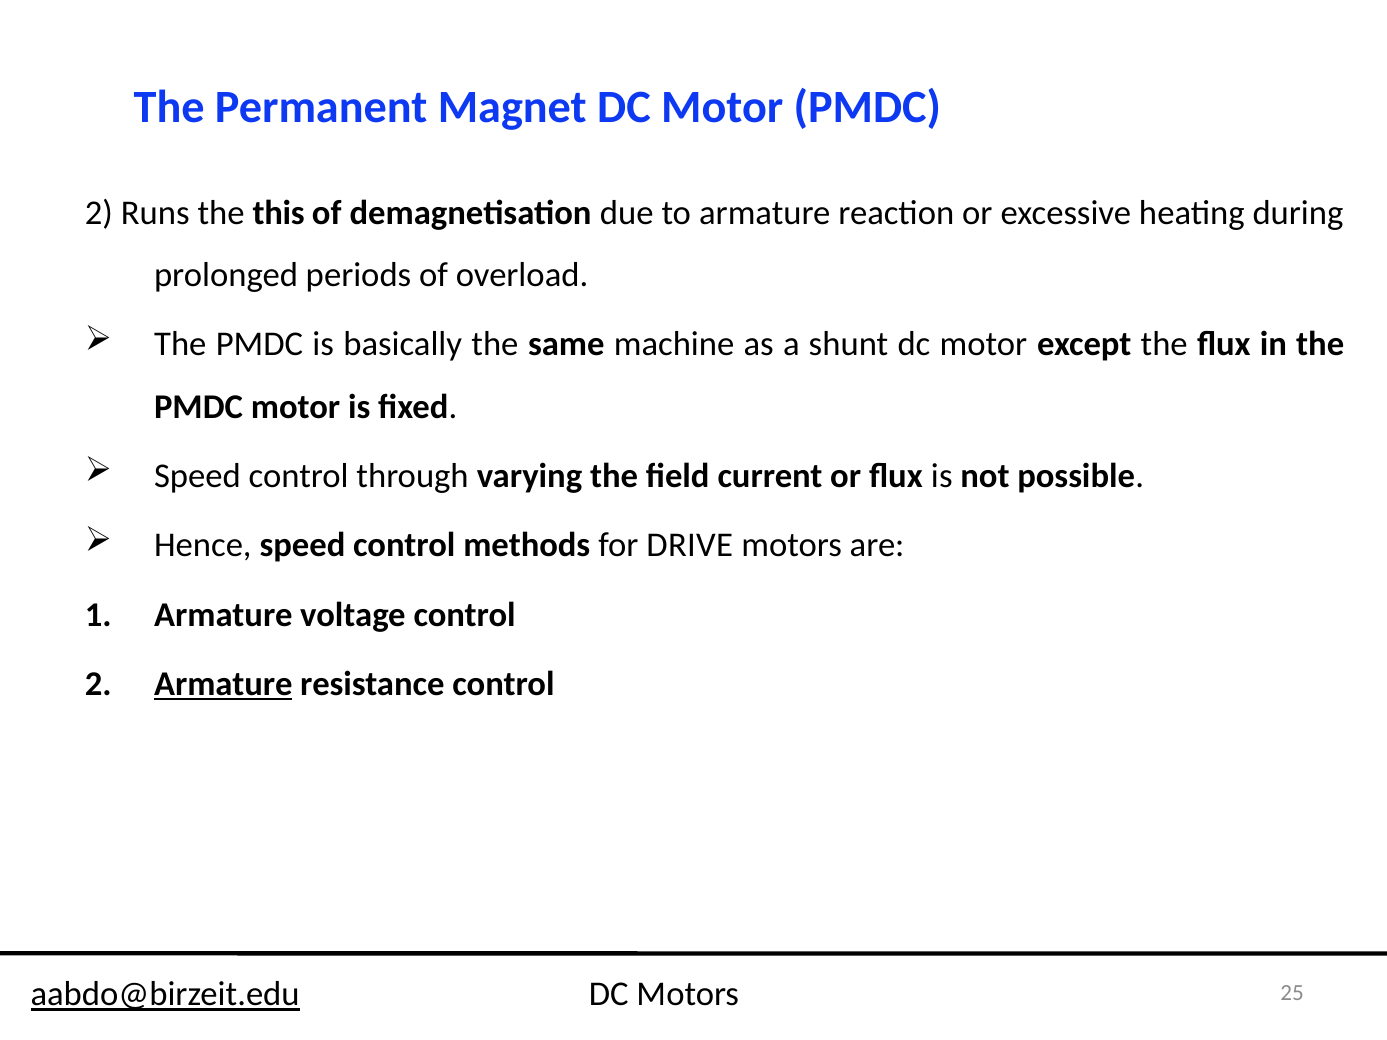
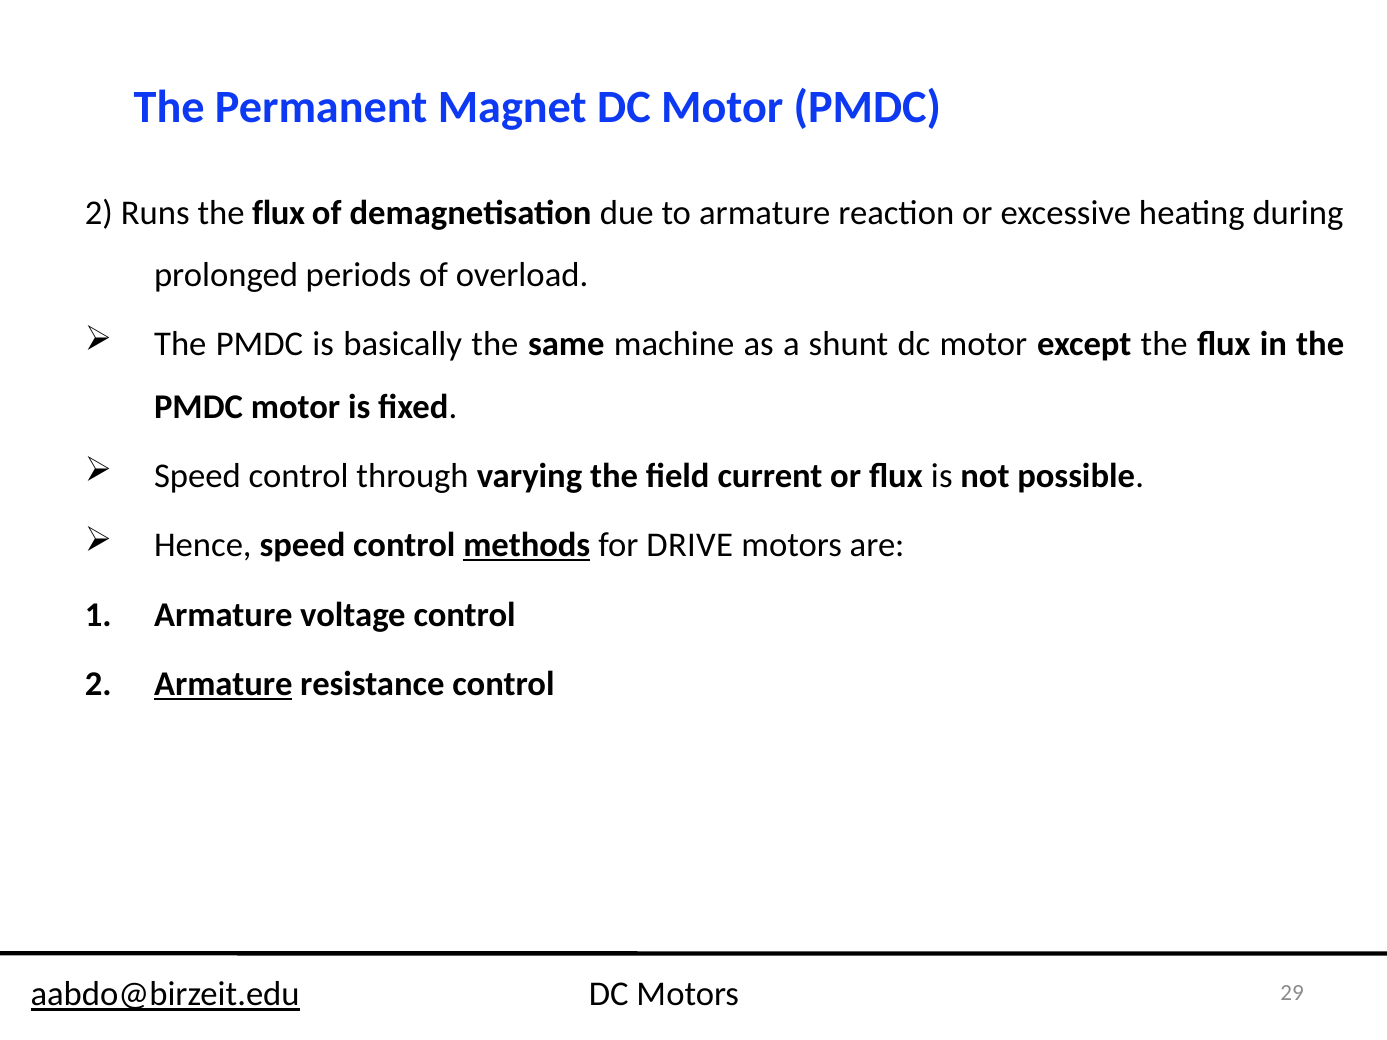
Runs the this: this -> flux (279, 213)
methods underline: none -> present (527, 546)
25: 25 -> 29 (1292, 993)
